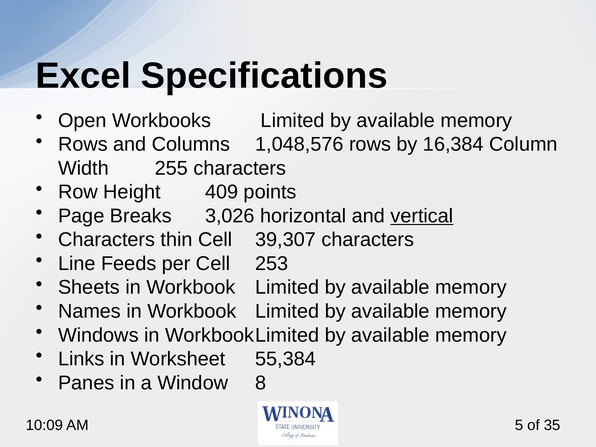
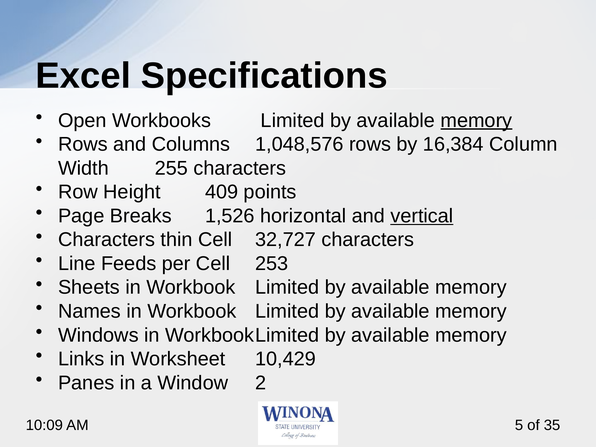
memory underline: none -> present (476, 121)
3,026: 3,026 -> 1,526 (230, 216)
39,307: 39,307 -> 32,727 (286, 240)
55,384: 55,384 -> 10,429 (286, 359)
8: 8 -> 2 (261, 383)
